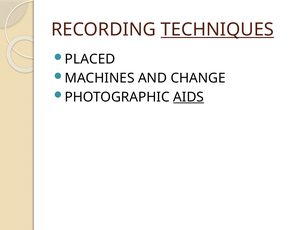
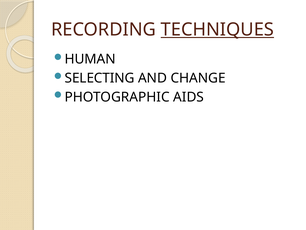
PLACED: PLACED -> HUMAN (90, 59)
MACHINES: MACHINES -> SELECTING (100, 78)
AIDS underline: present -> none (189, 97)
